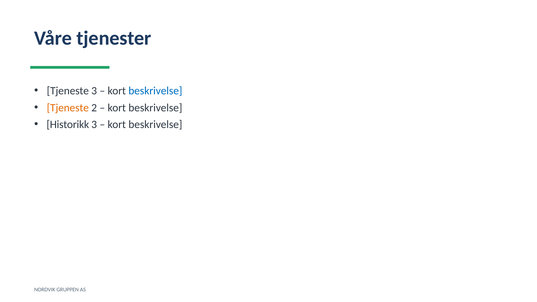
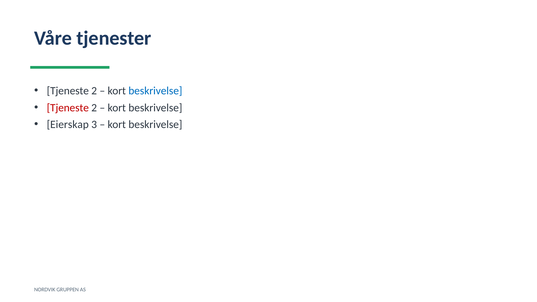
3: 3 -> 2 (94, 91)
Tjeneste colour: orange -> red (68, 108)
Historikk: Historikk -> Eierskap (68, 125)
